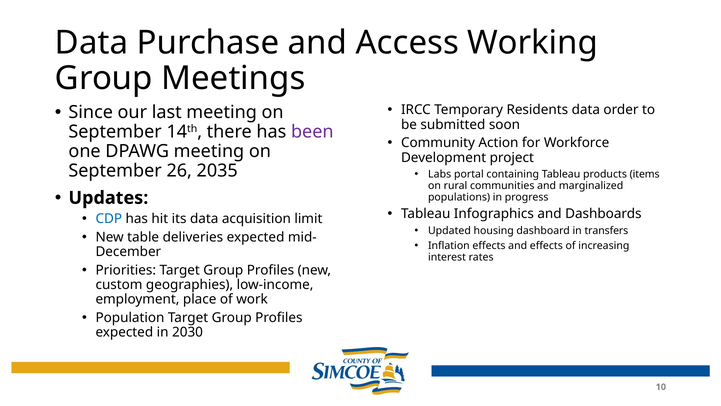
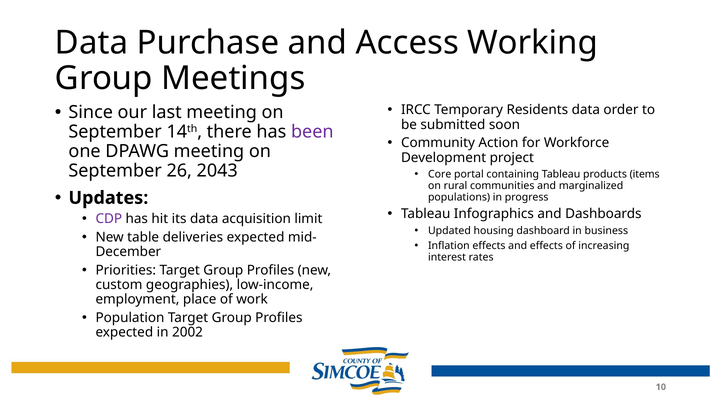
2035: 2035 -> 2043 (217, 171)
Labs: Labs -> Core (440, 174)
CDP colour: blue -> purple (109, 218)
transfers: transfers -> business (606, 230)
2030: 2030 -> 2002 (188, 332)
